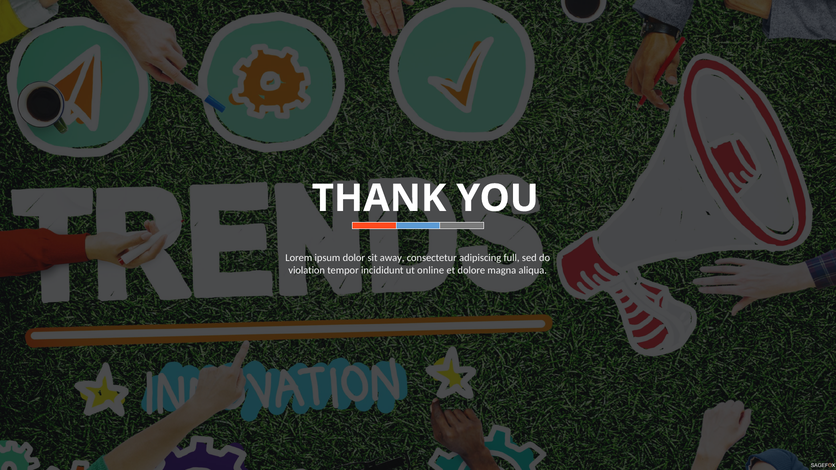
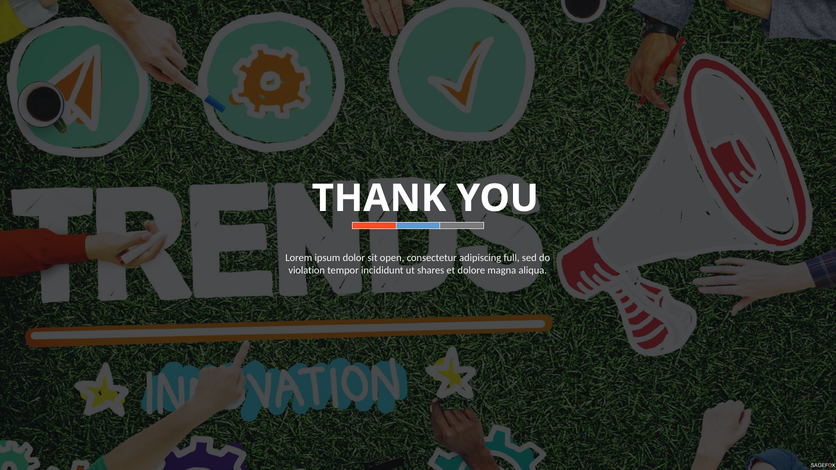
away: away -> open (392, 258)
online: online -> shares (431, 271)
